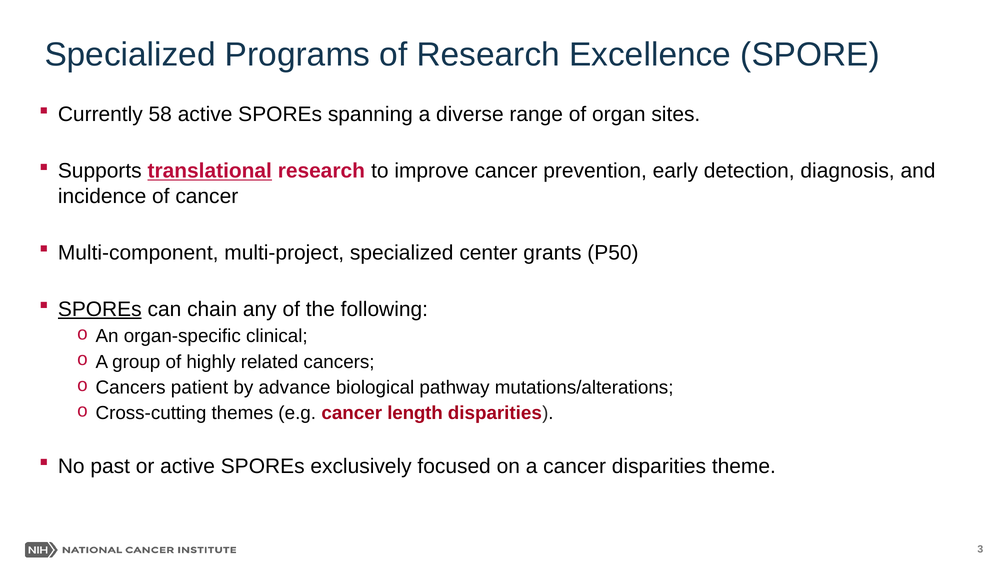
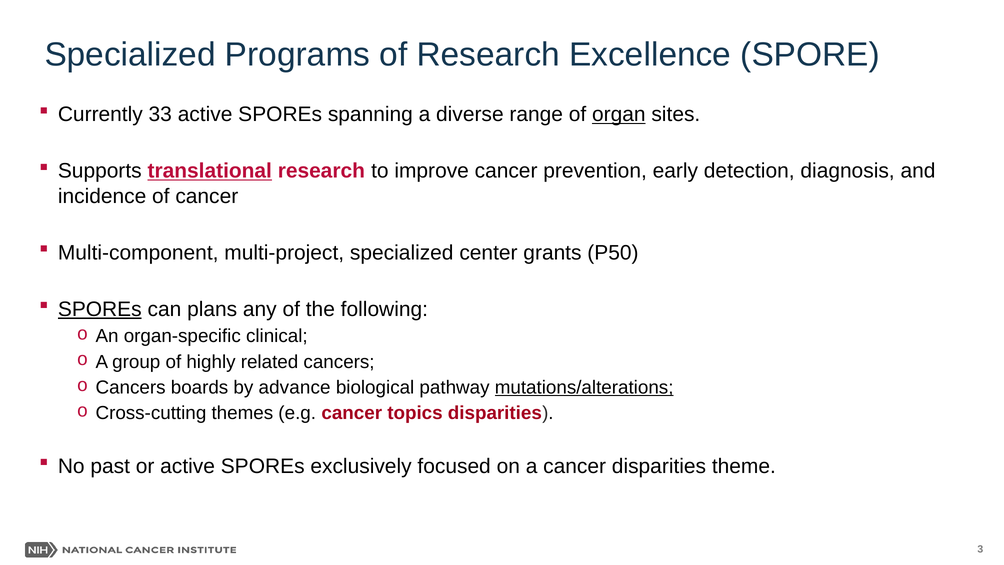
58: 58 -> 33 (160, 114)
organ underline: none -> present (619, 114)
chain: chain -> plans (212, 309)
patient: patient -> boards (200, 387)
mutations/alterations underline: none -> present (584, 387)
length: length -> topics (415, 413)
